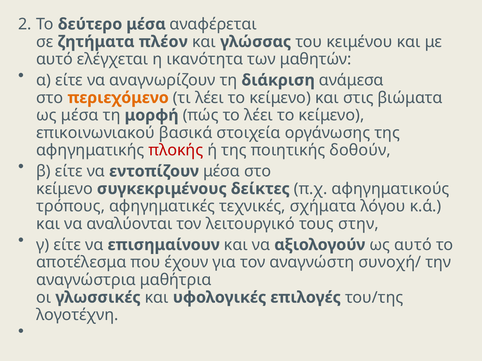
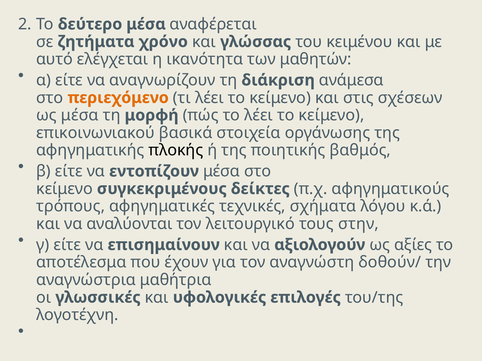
πλέον: πλέον -> χρόνο (163, 42)
βιώματα: βιώματα -> σχέσεων (410, 98)
πλοκής colour: red -> black (176, 151)
δοθούν: δοθούν -> βαθμός (360, 151)
ως αυτό: αυτό -> αξίες (413, 245)
συνοχή/: συνοχή/ -> δοθούν/ (390, 263)
